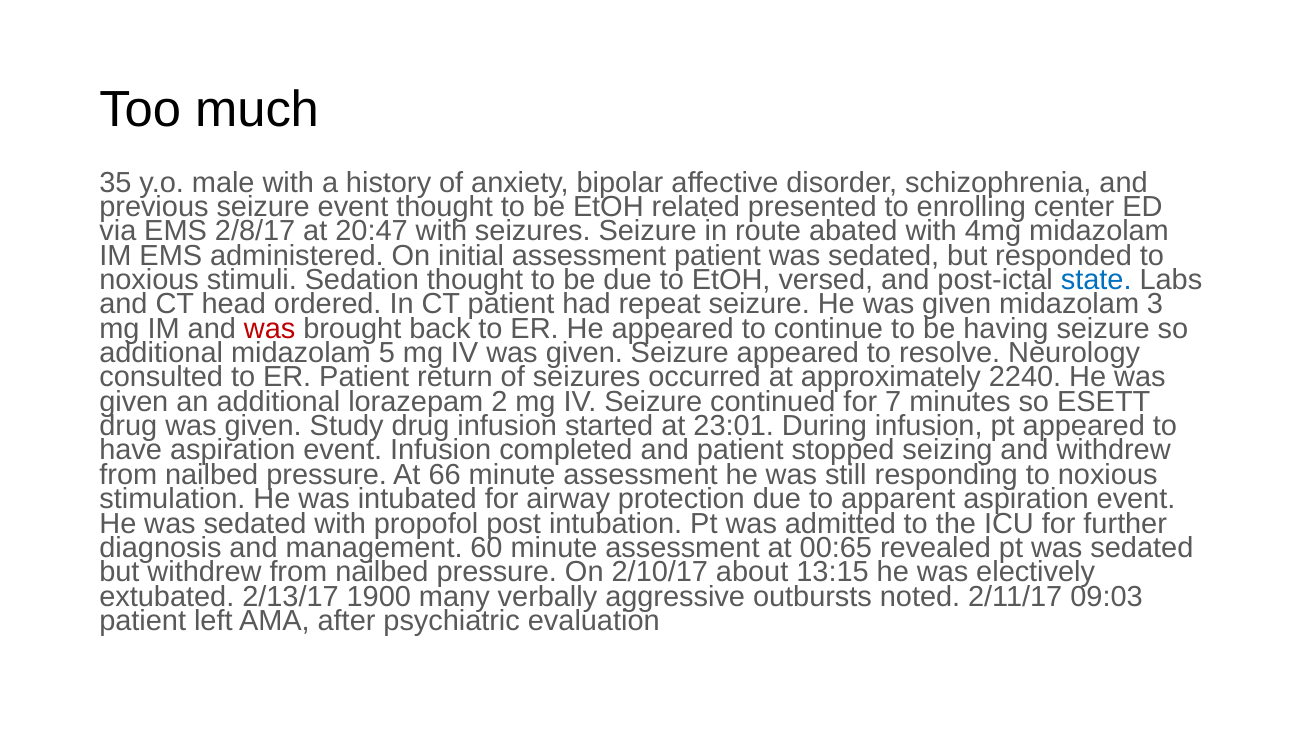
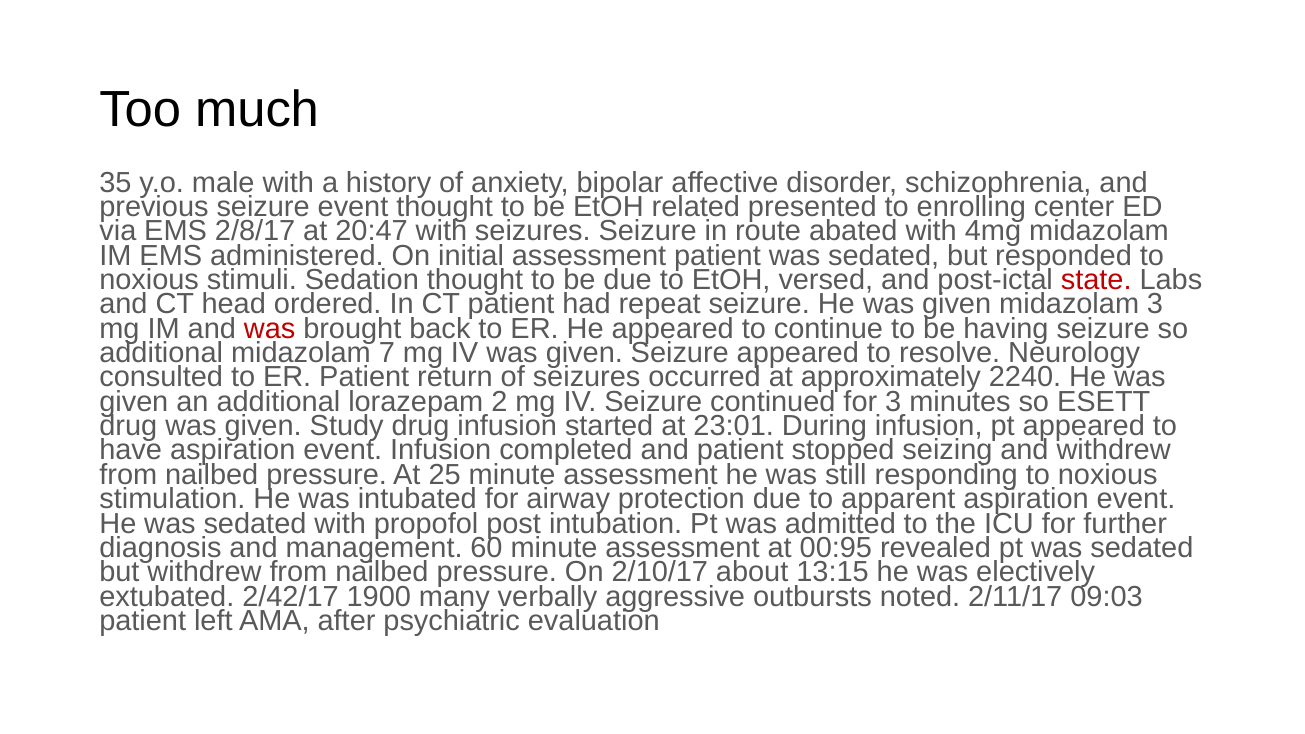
state colour: blue -> red (1096, 280)
5: 5 -> 7 (387, 353)
for 7: 7 -> 3 (893, 402)
66: 66 -> 25 (445, 475)
00:65: 00:65 -> 00:95 (836, 548)
2/13/17: 2/13/17 -> 2/42/17 (291, 597)
